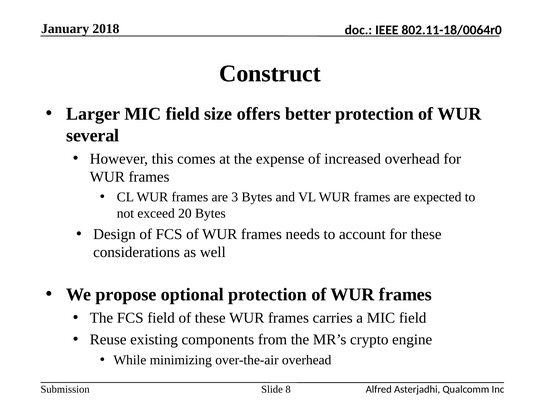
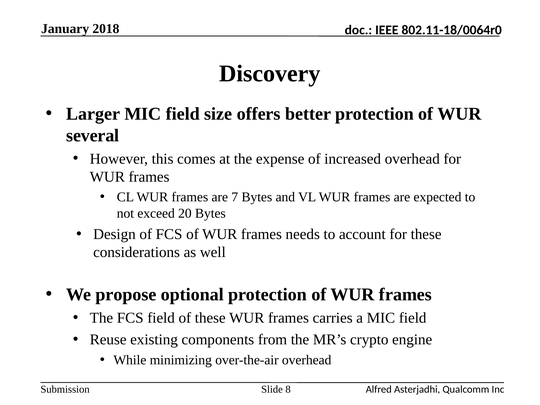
Construct: Construct -> Discovery (270, 74)
3: 3 -> 7 (235, 197)
